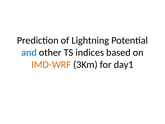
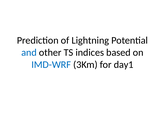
IMD-WRF colour: orange -> blue (51, 65)
